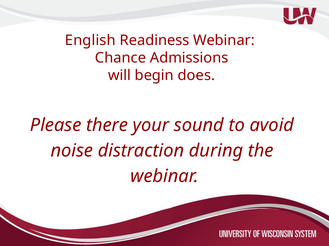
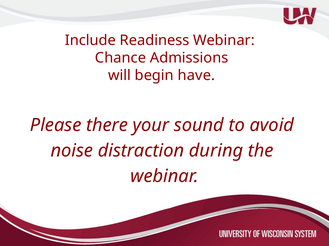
English: English -> Include (90, 40)
does: does -> have (196, 76)
